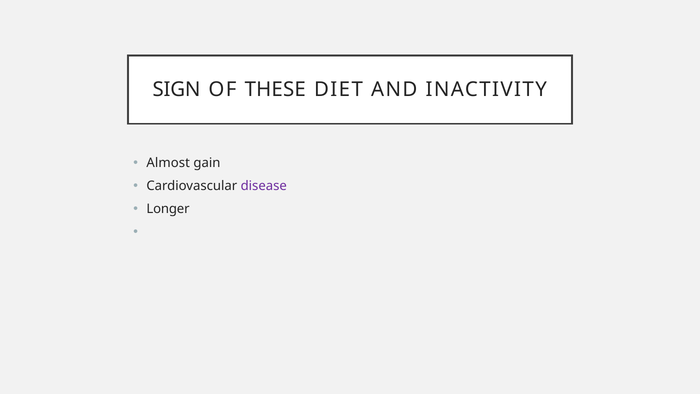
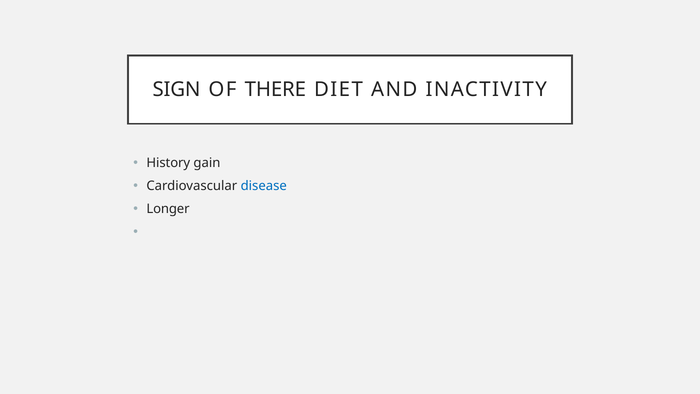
THESE: THESE -> THERE (275, 89)
Almost: Almost -> History (168, 163)
disease colour: purple -> blue (264, 186)
